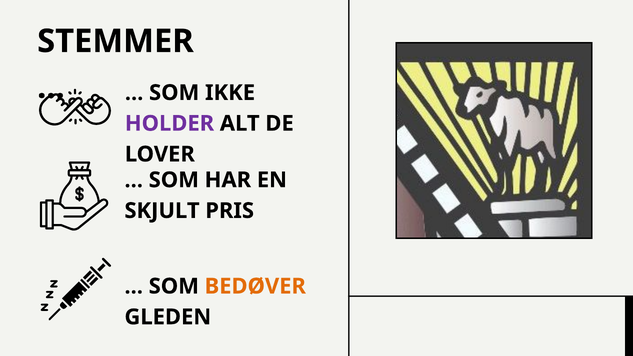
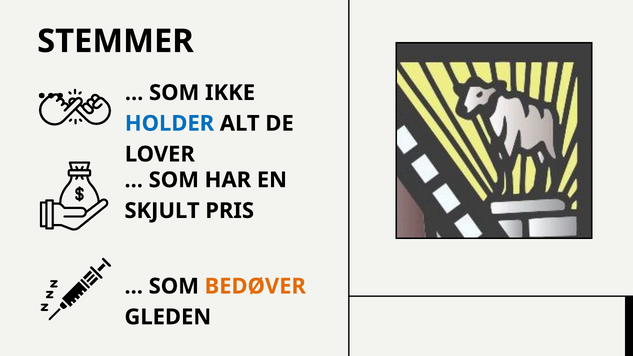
HOLDER colour: purple -> blue (169, 124)
